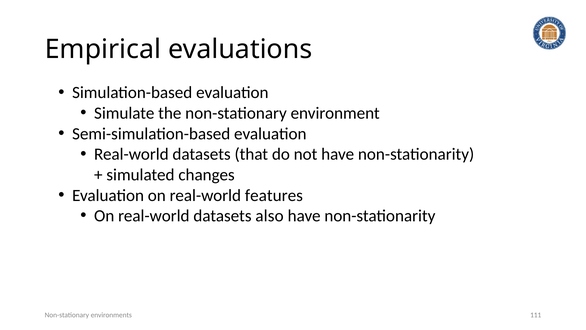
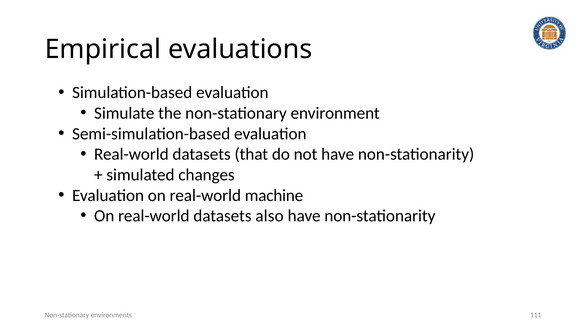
features: features -> machine (274, 195)
